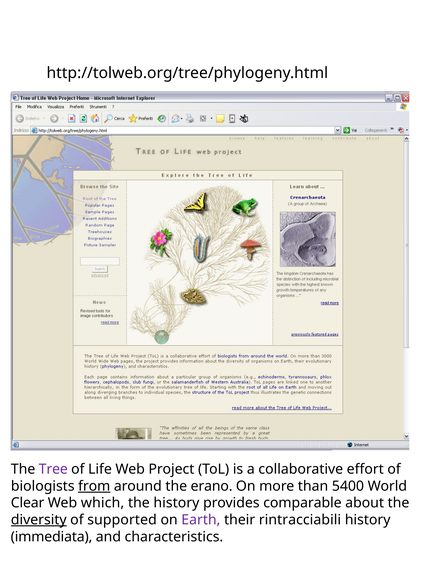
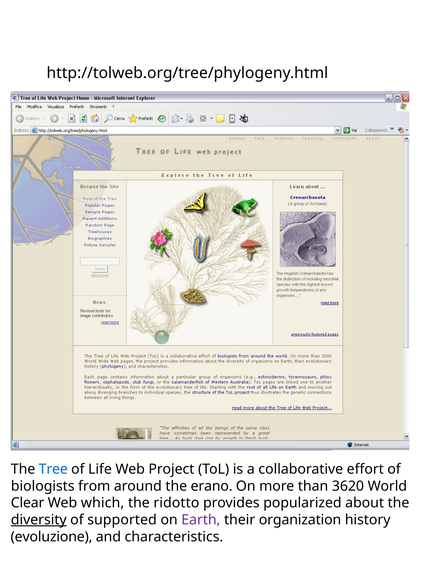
Tree colour: purple -> blue (53, 469)
from underline: present -> none (94, 486)
5400: 5400 -> 3620 (348, 486)
the history: history -> ridotto (176, 503)
comparable: comparable -> popularized (302, 503)
rintracciabili: rintracciabili -> organization (300, 520)
immediata: immediata -> evoluzione (52, 536)
